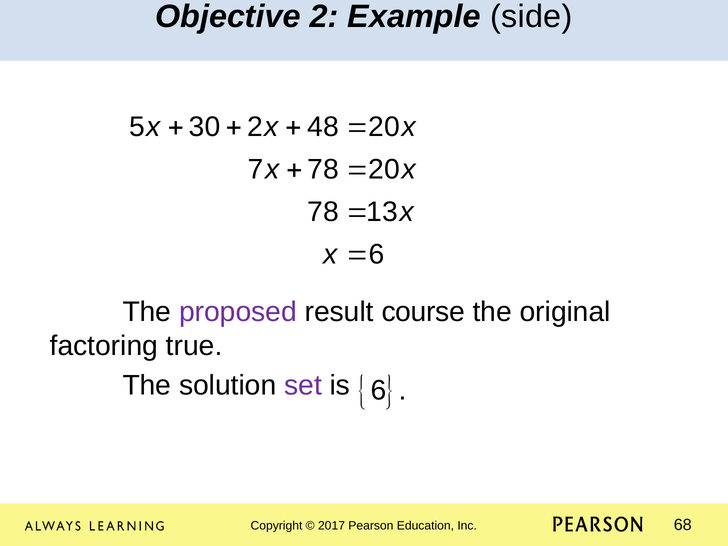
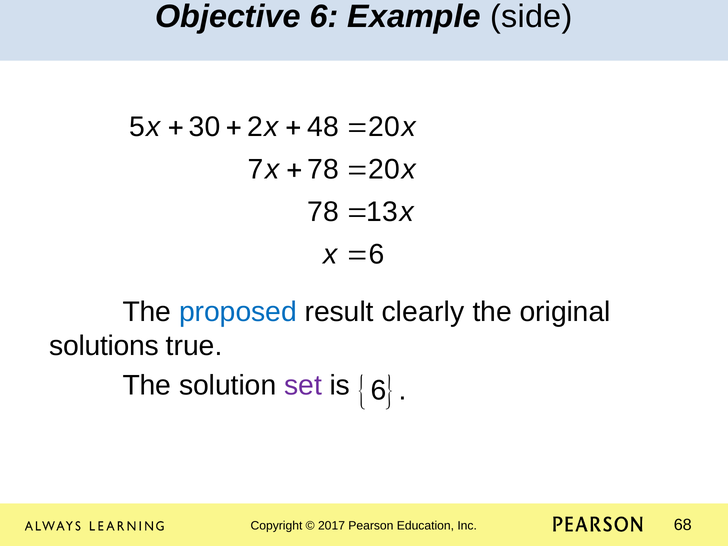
Objective 2: 2 -> 6 (324, 17)
proposed colour: purple -> blue (238, 312)
course: course -> clearly (423, 312)
factoring: factoring -> solutions (104, 346)
